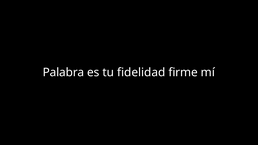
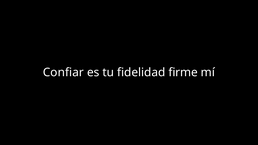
Palabra: Palabra -> Confiar (63, 72)
